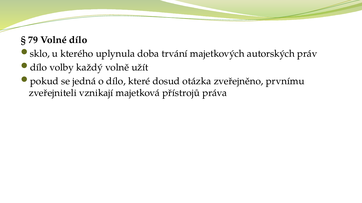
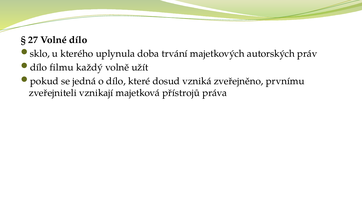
79: 79 -> 27 (33, 40)
volby: volby -> filmu (62, 68)
otázka: otázka -> vzniká (197, 81)
